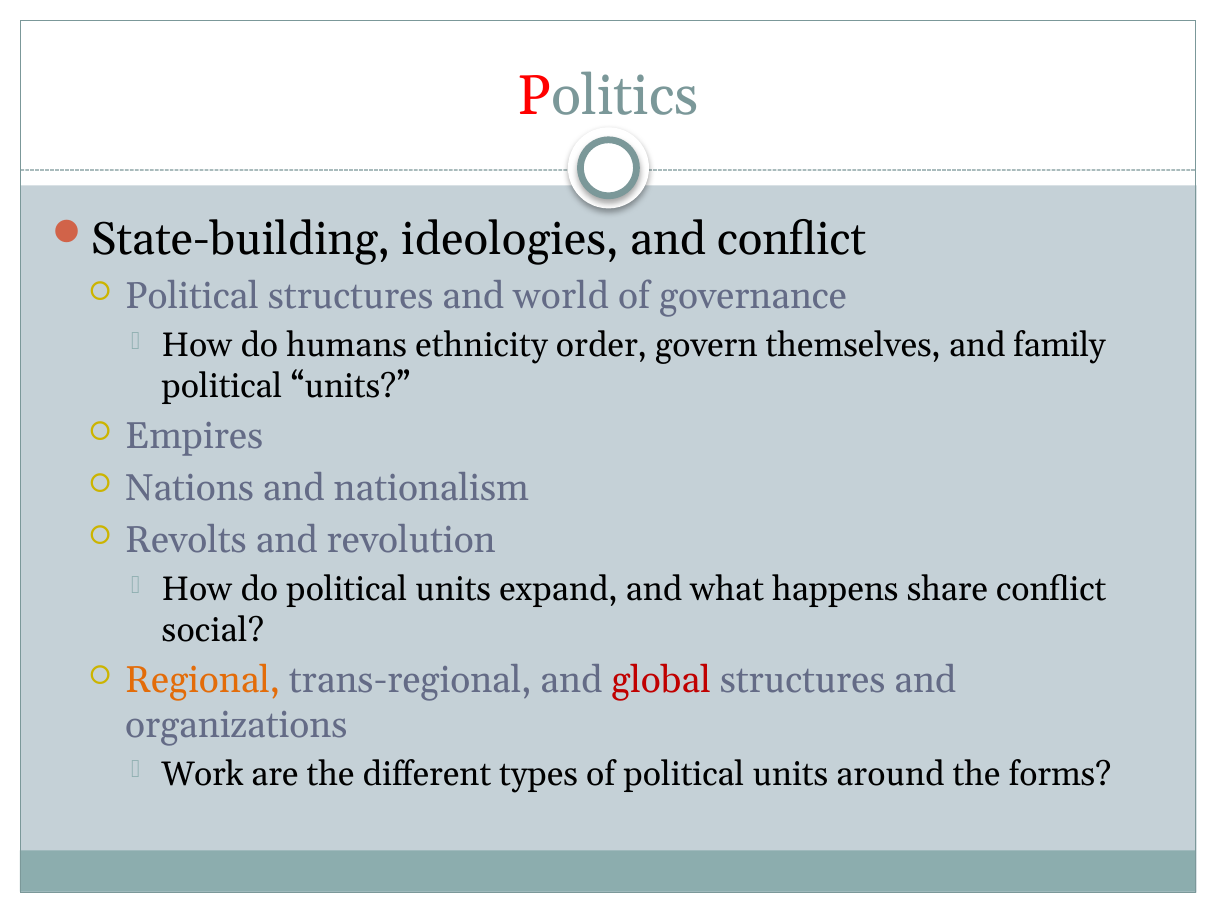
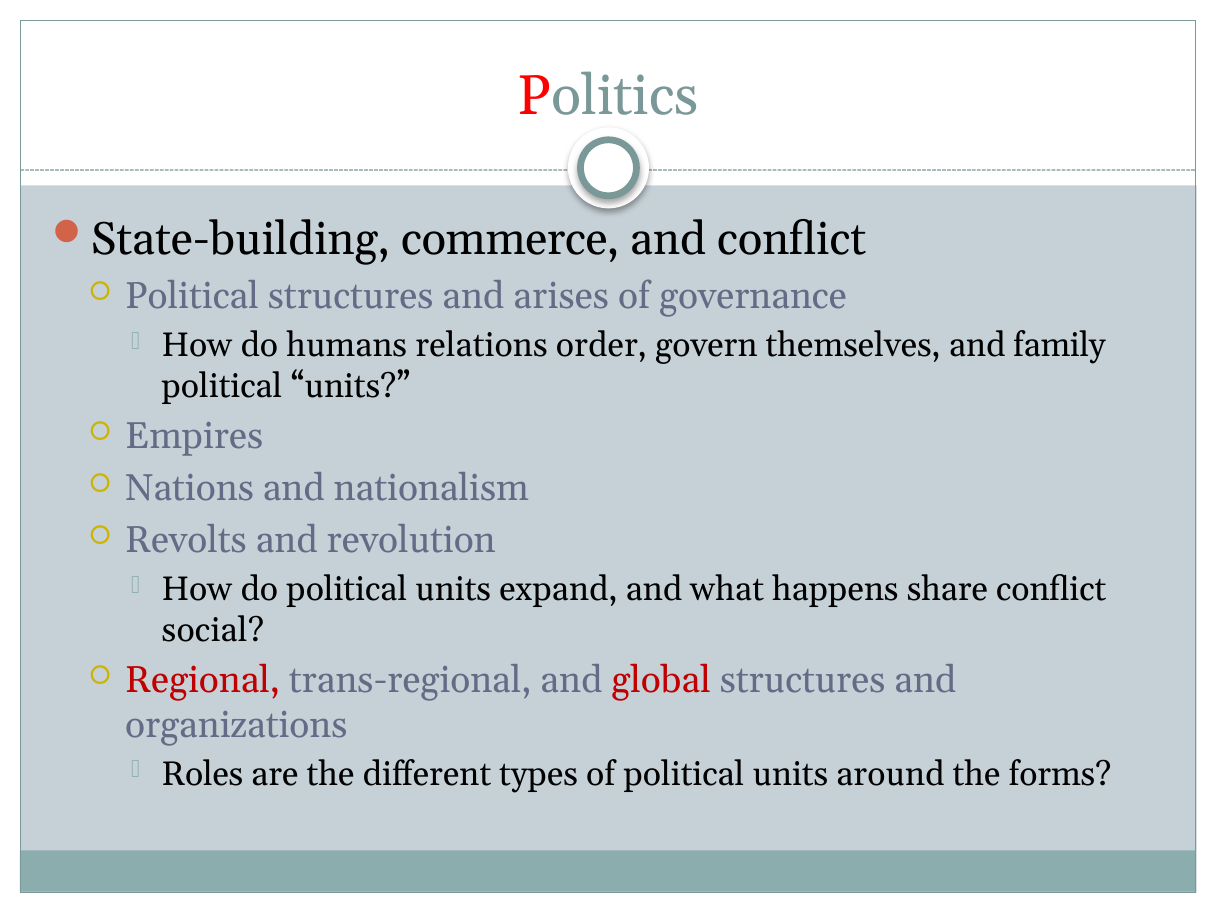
ideologies: ideologies -> commerce (510, 240)
world: world -> arises (561, 296)
ethnicity: ethnicity -> relations (482, 346)
Regional colour: orange -> red (203, 680)
Work: Work -> Roles (202, 774)
